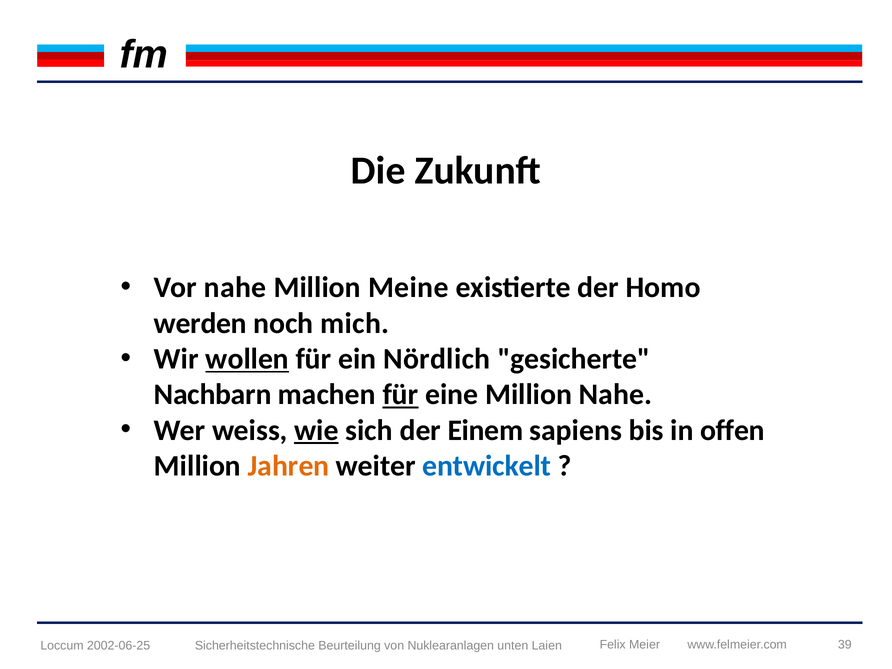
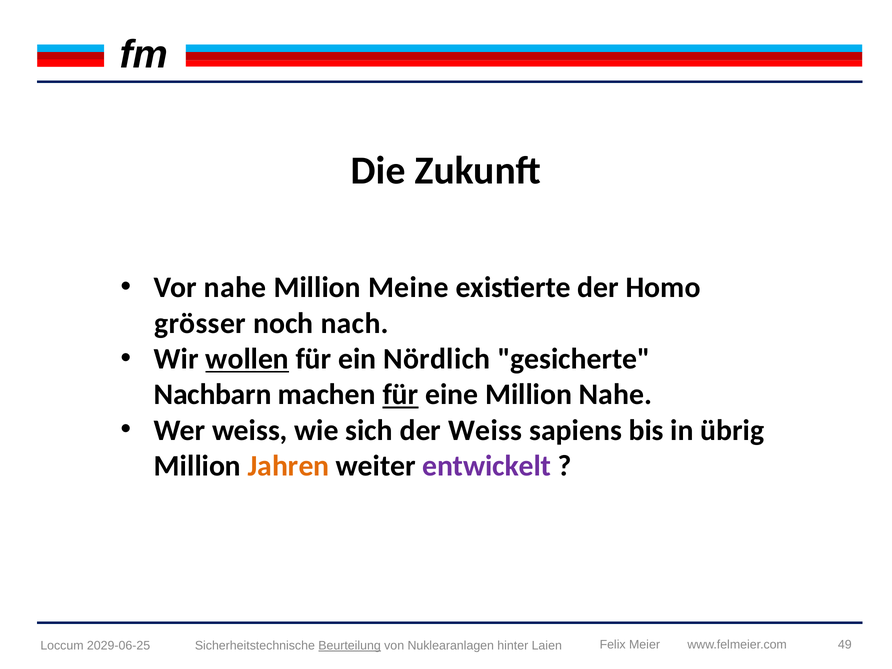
werden: werden -> grösser (200, 323)
mich: mich -> nach (355, 323)
wie underline: present -> none (316, 430)
der Einem: Einem -> Weiss (485, 430)
offen: offen -> übrig (732, 430)
entwickelt colour: blue -> purple (487, 466)
2002-06-25: 2002-06-25 -> 2029-06-25 (119, 646)
Beurteilung underline: none -> present (350, 646)
unten: unten -> hinter (513, 646)
39: 39 -> 49 (845, 645)
